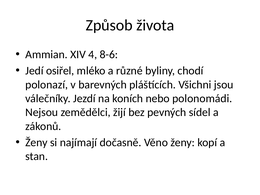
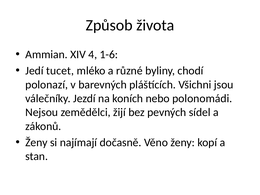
8-6: 8-6 -> 1-6 (109, 55)
osiřel: osiřel -> tucet (60, 71)
